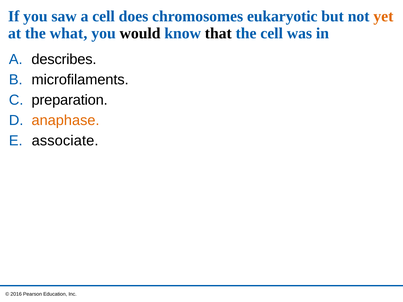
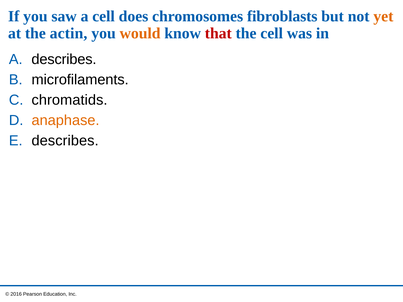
eukaryotic: eukaryotic -> fibroblasts (282, 16)
what: what -> actin (69, 33)
would colour: black -> orange (140, 33)
that colour: black -> red (218, 33)
preparation: preparation -> chromatids (70, 100)
associate: associate -> describes (65, 141)
